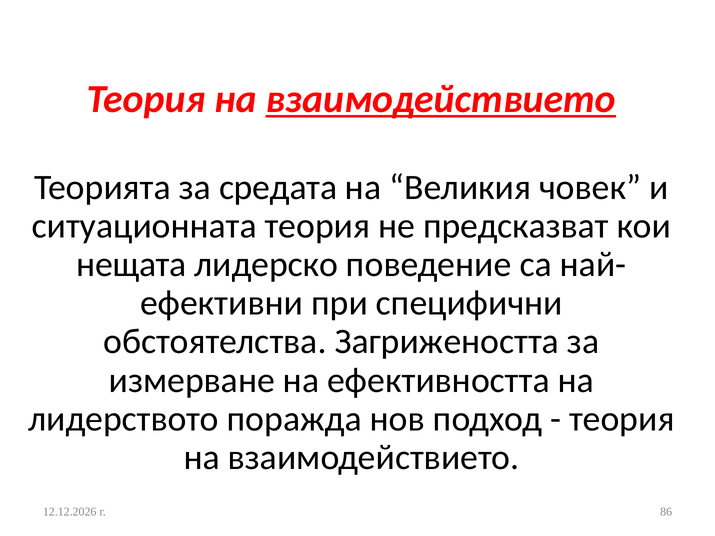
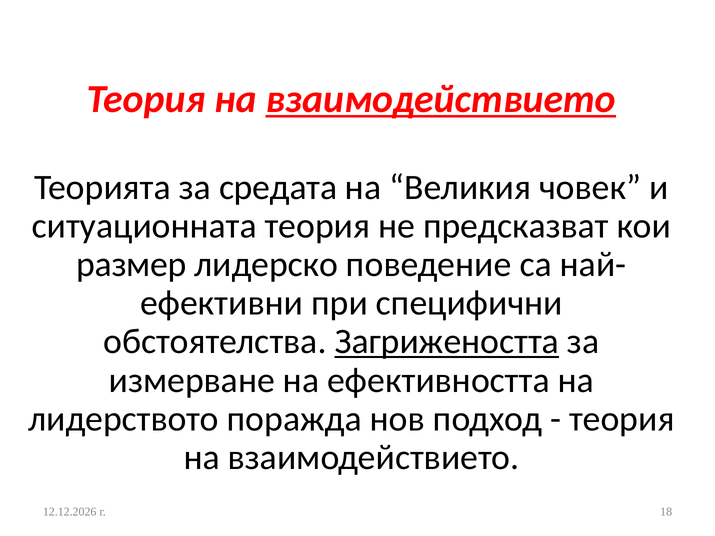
нещата: нещата -> размер (131, 265)
Загрижеността underline: none -> present (447, 342)
86: 86 -> 18 (666, 512)
